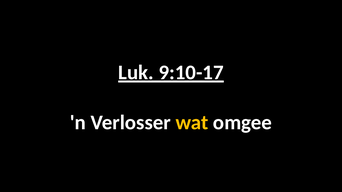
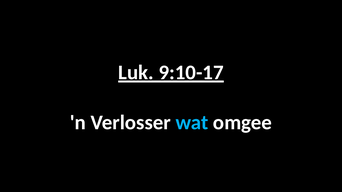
wat colour: yellow -> light blue (192, 123)
